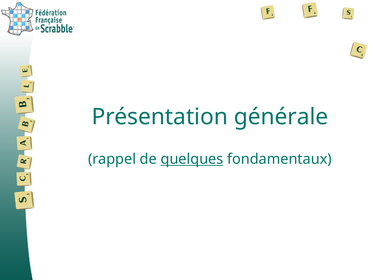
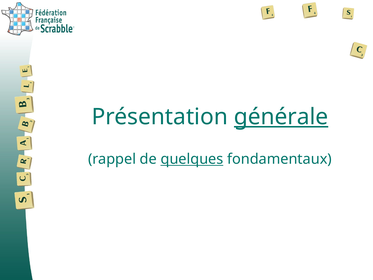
générale underline: none -> present (281, 117)
